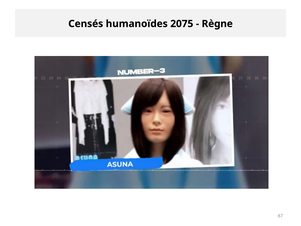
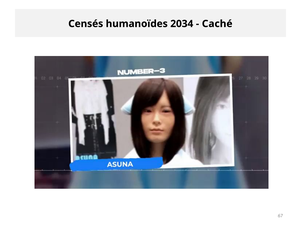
2075: 2075 -> 2034 (182, 24)
Règne: Règne -> Caché (217, 24)
